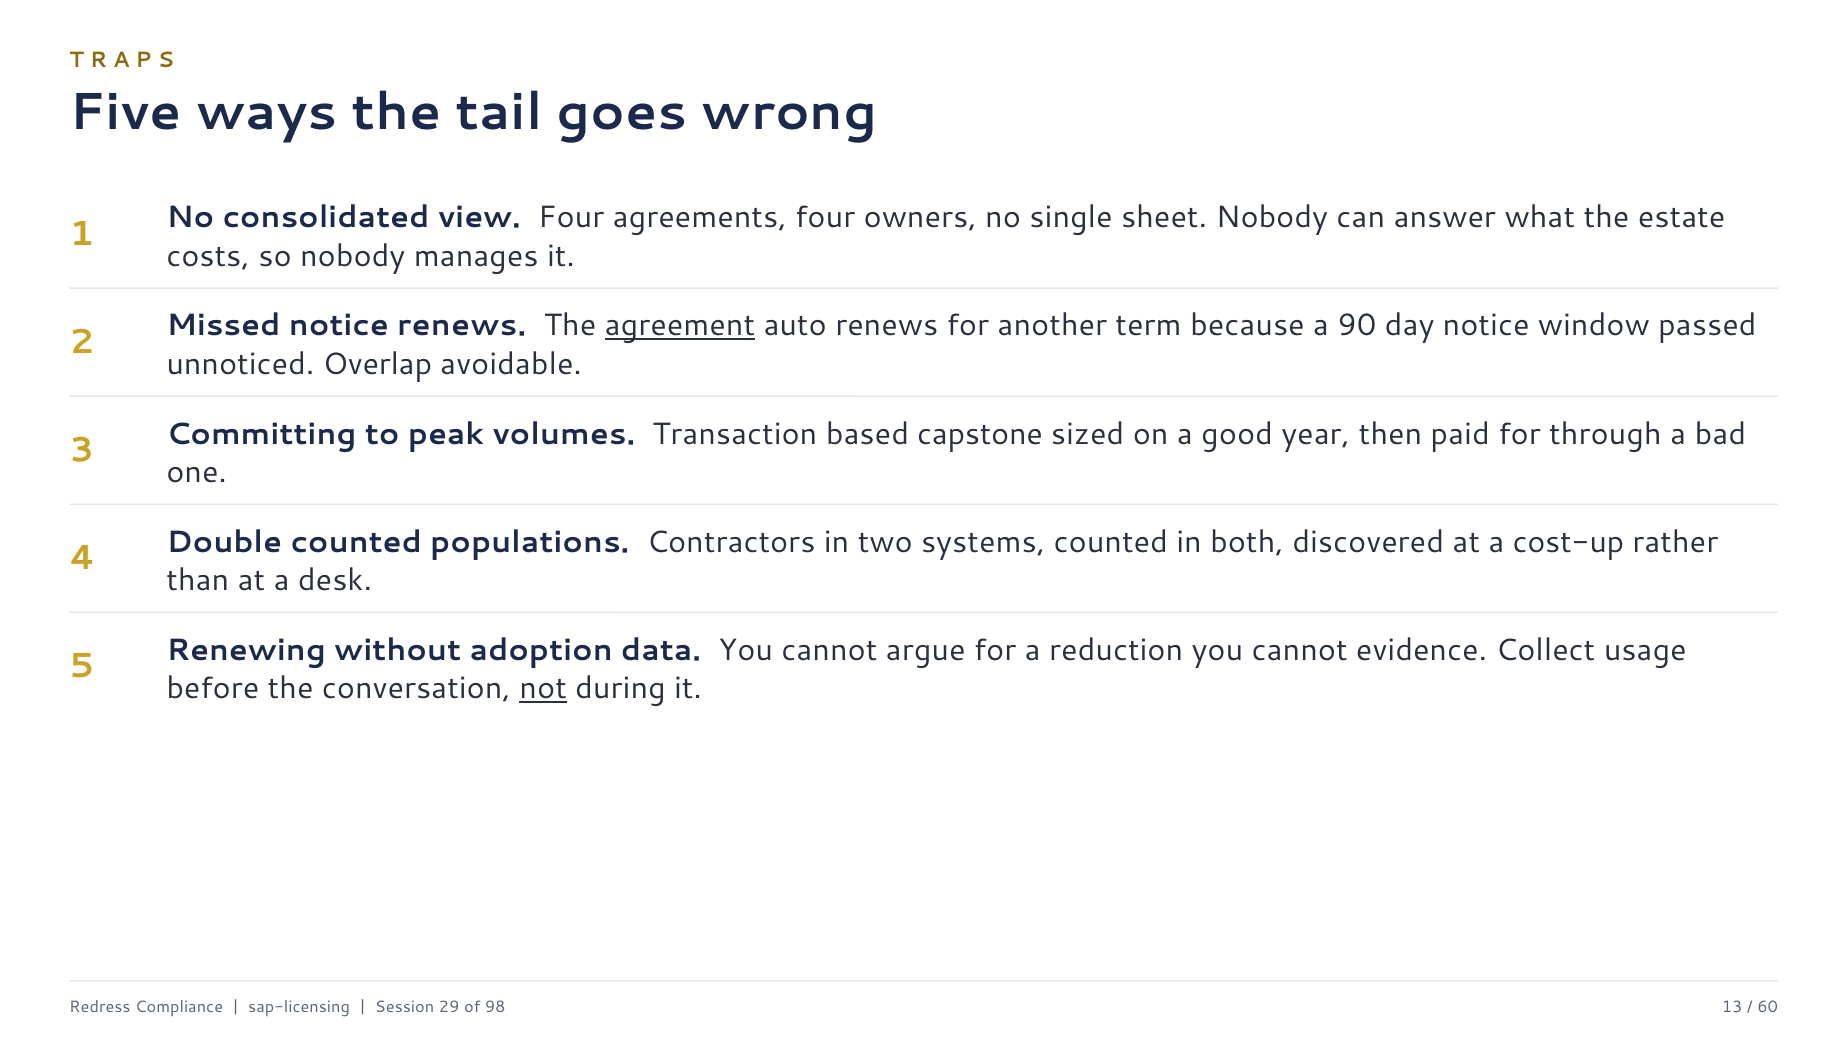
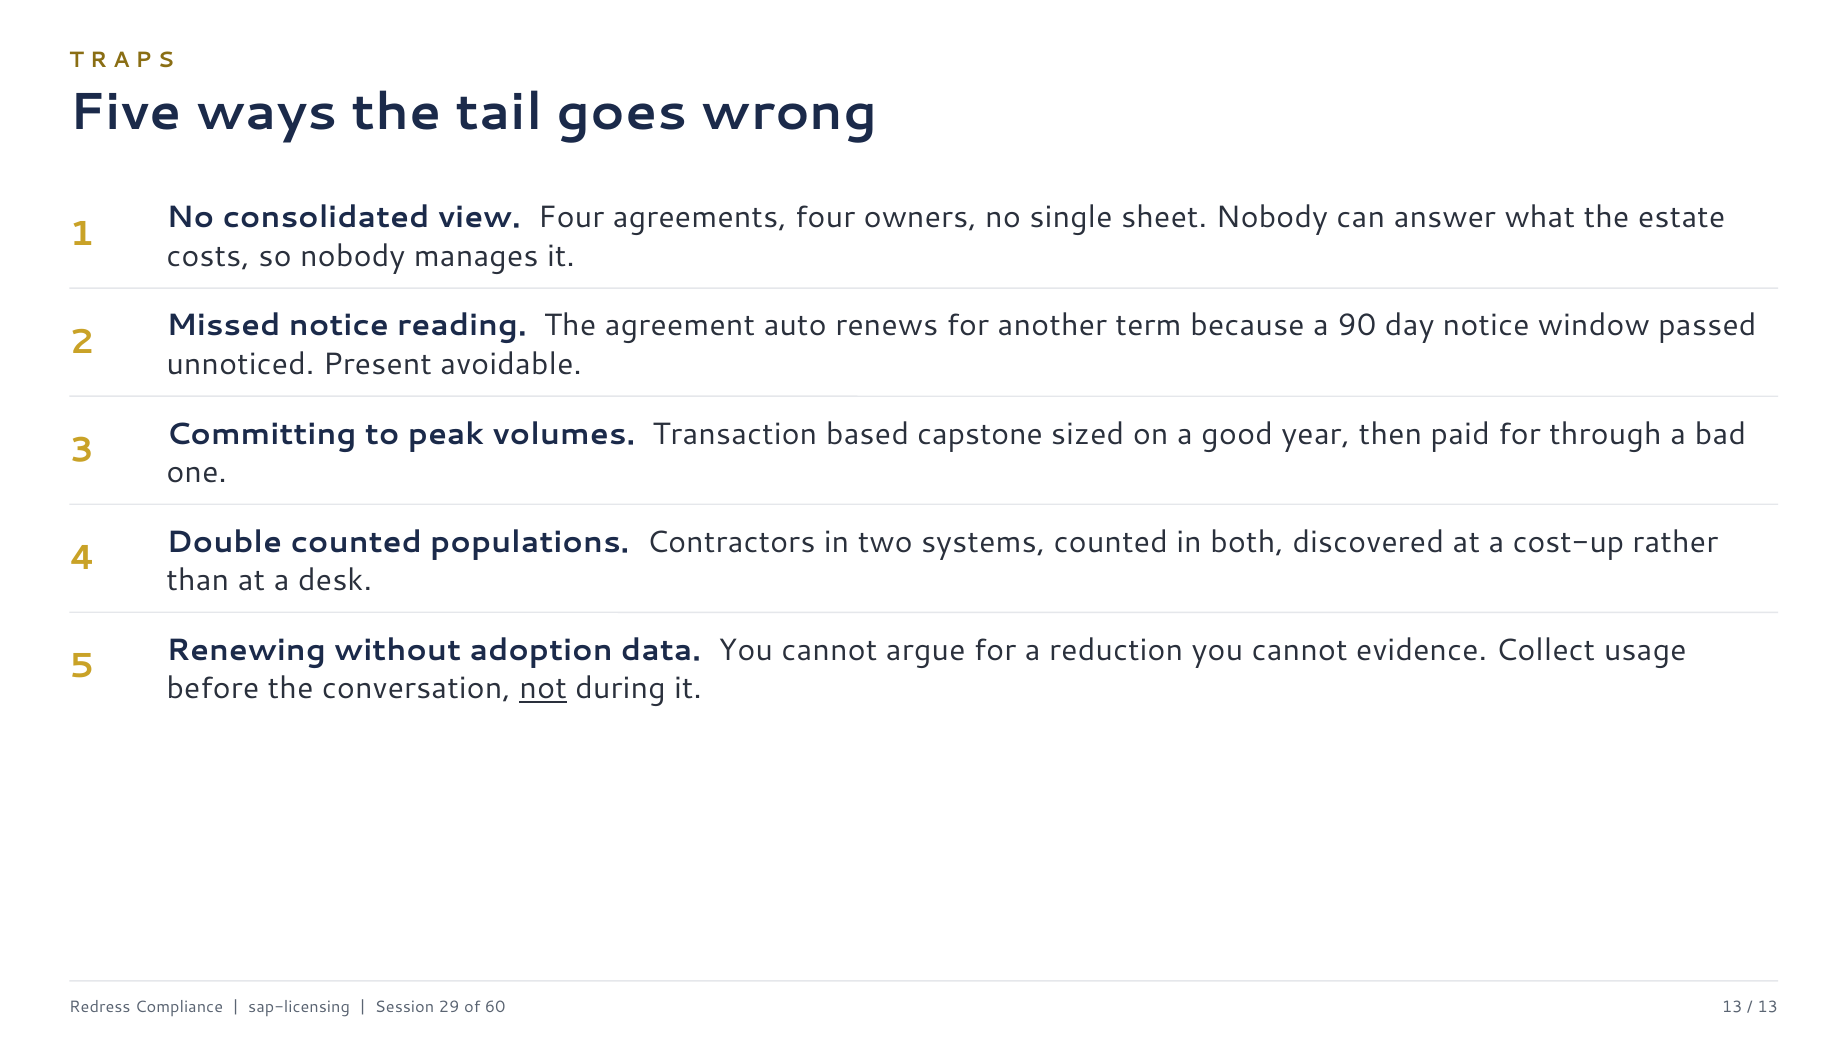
notice renews: renews -> reading (462, 326)
agreement underline: present -> none (680, 326)
Overlap: Overlap -> Present (377, 365)
98: 98 -> 60 (495, 1007)
60: 60 -> 13 (1768, 1007)
